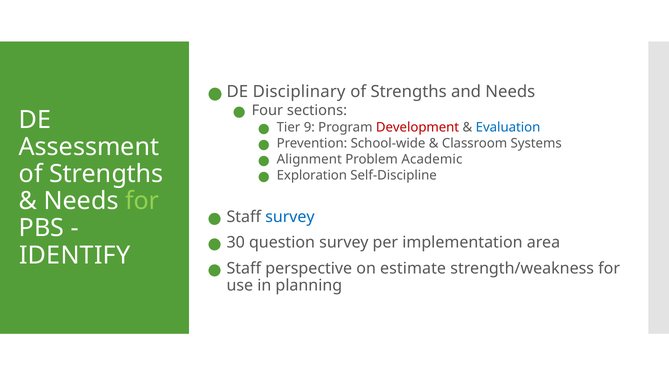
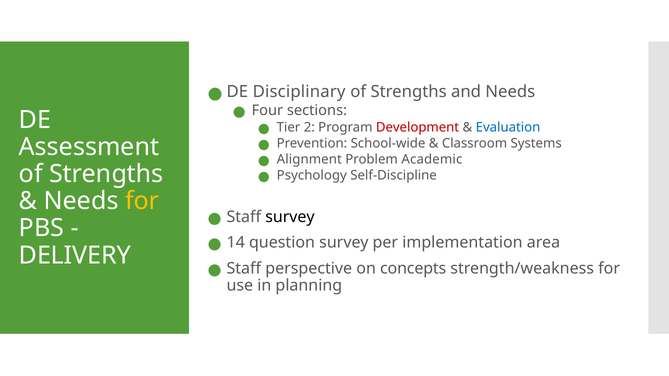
9: 9 -> 2 (309, 127)
Exploration: Exploration -> Psychology (312, 176)
for colour: light green -> yellow (142, 201)
survey colour: blue -> black (290, 217)
30: 30 -> 14 (236, 243)
IDENTIFY: IDENTIFY -> DELIVERY (75, 255)
estimate: estimate -> concepts (413, 269)
